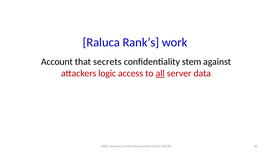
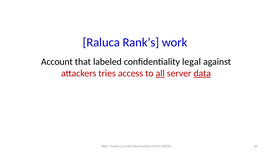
secrets: secrets -> labeled (107, 62)
stem: stem -> legal (192, 62)
logic: logic -> tries (107, 74)
data underline: none -> present (202, 74)
